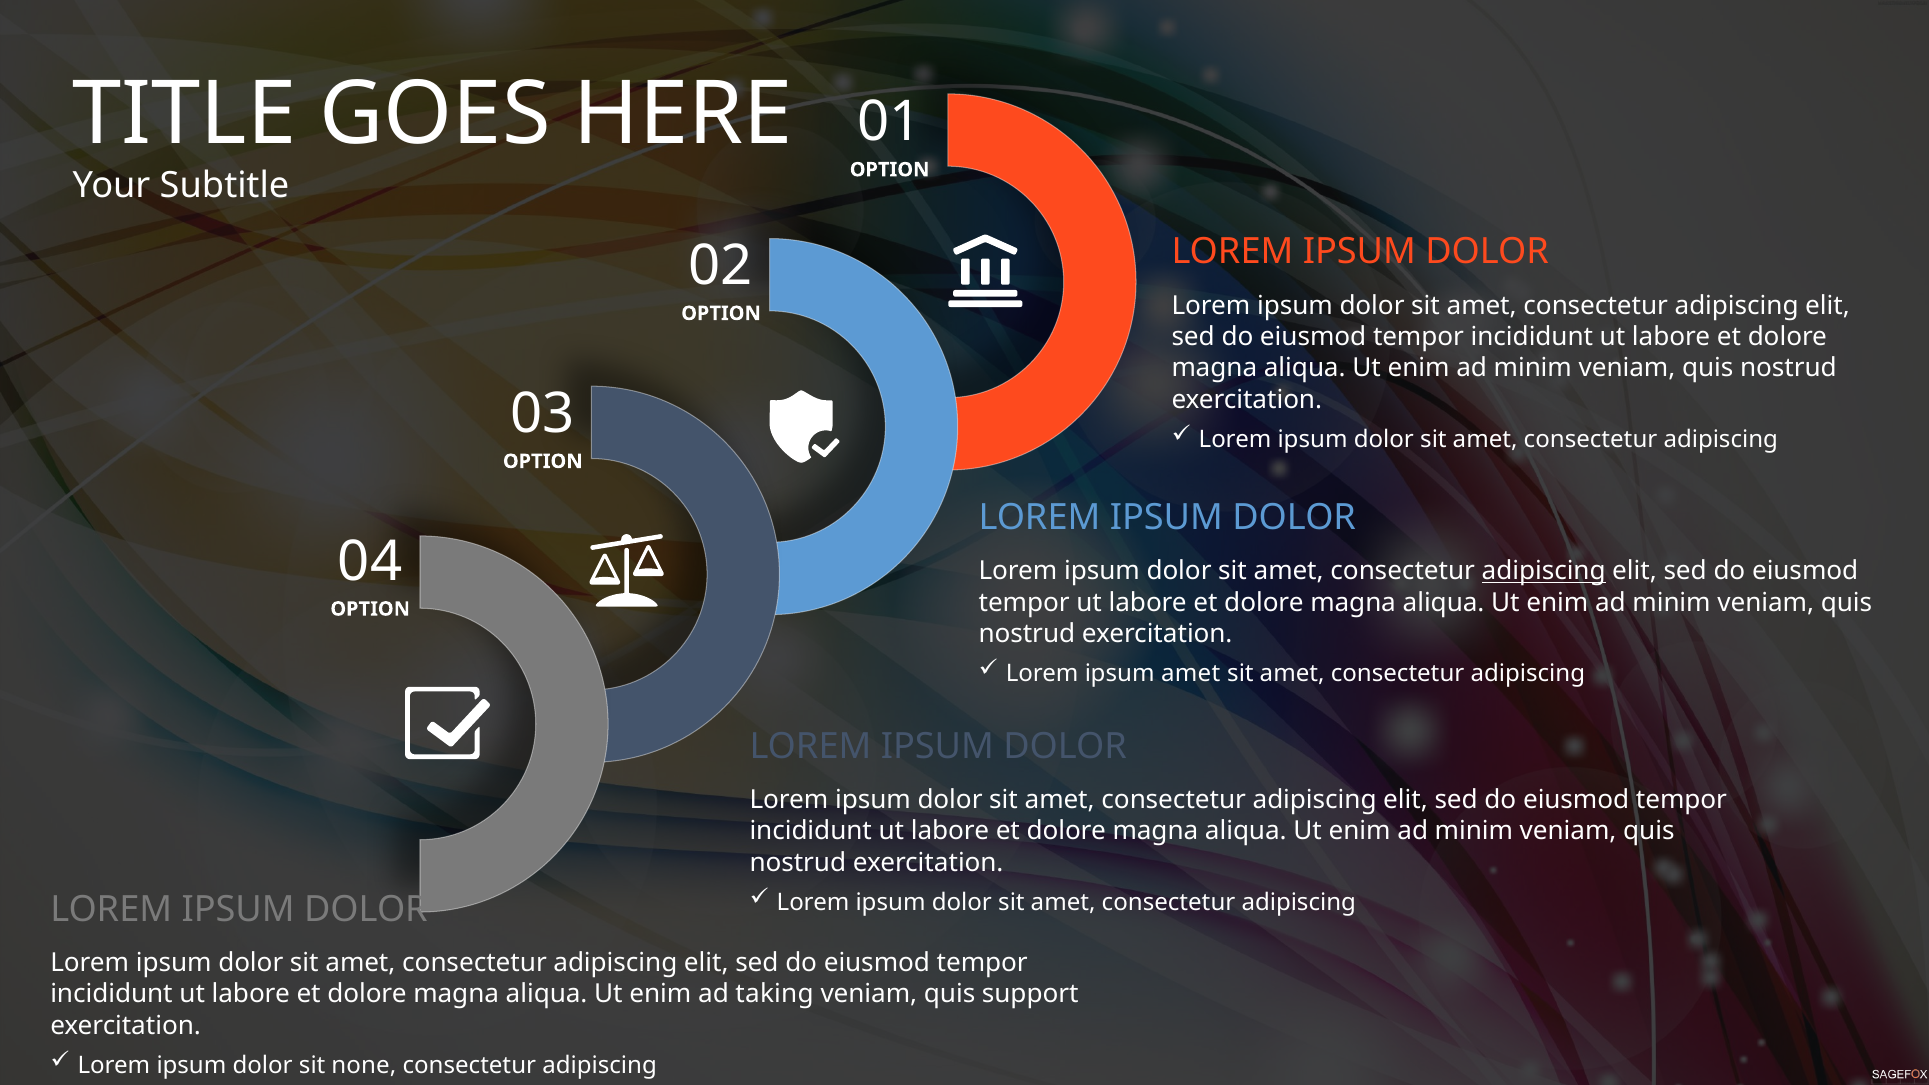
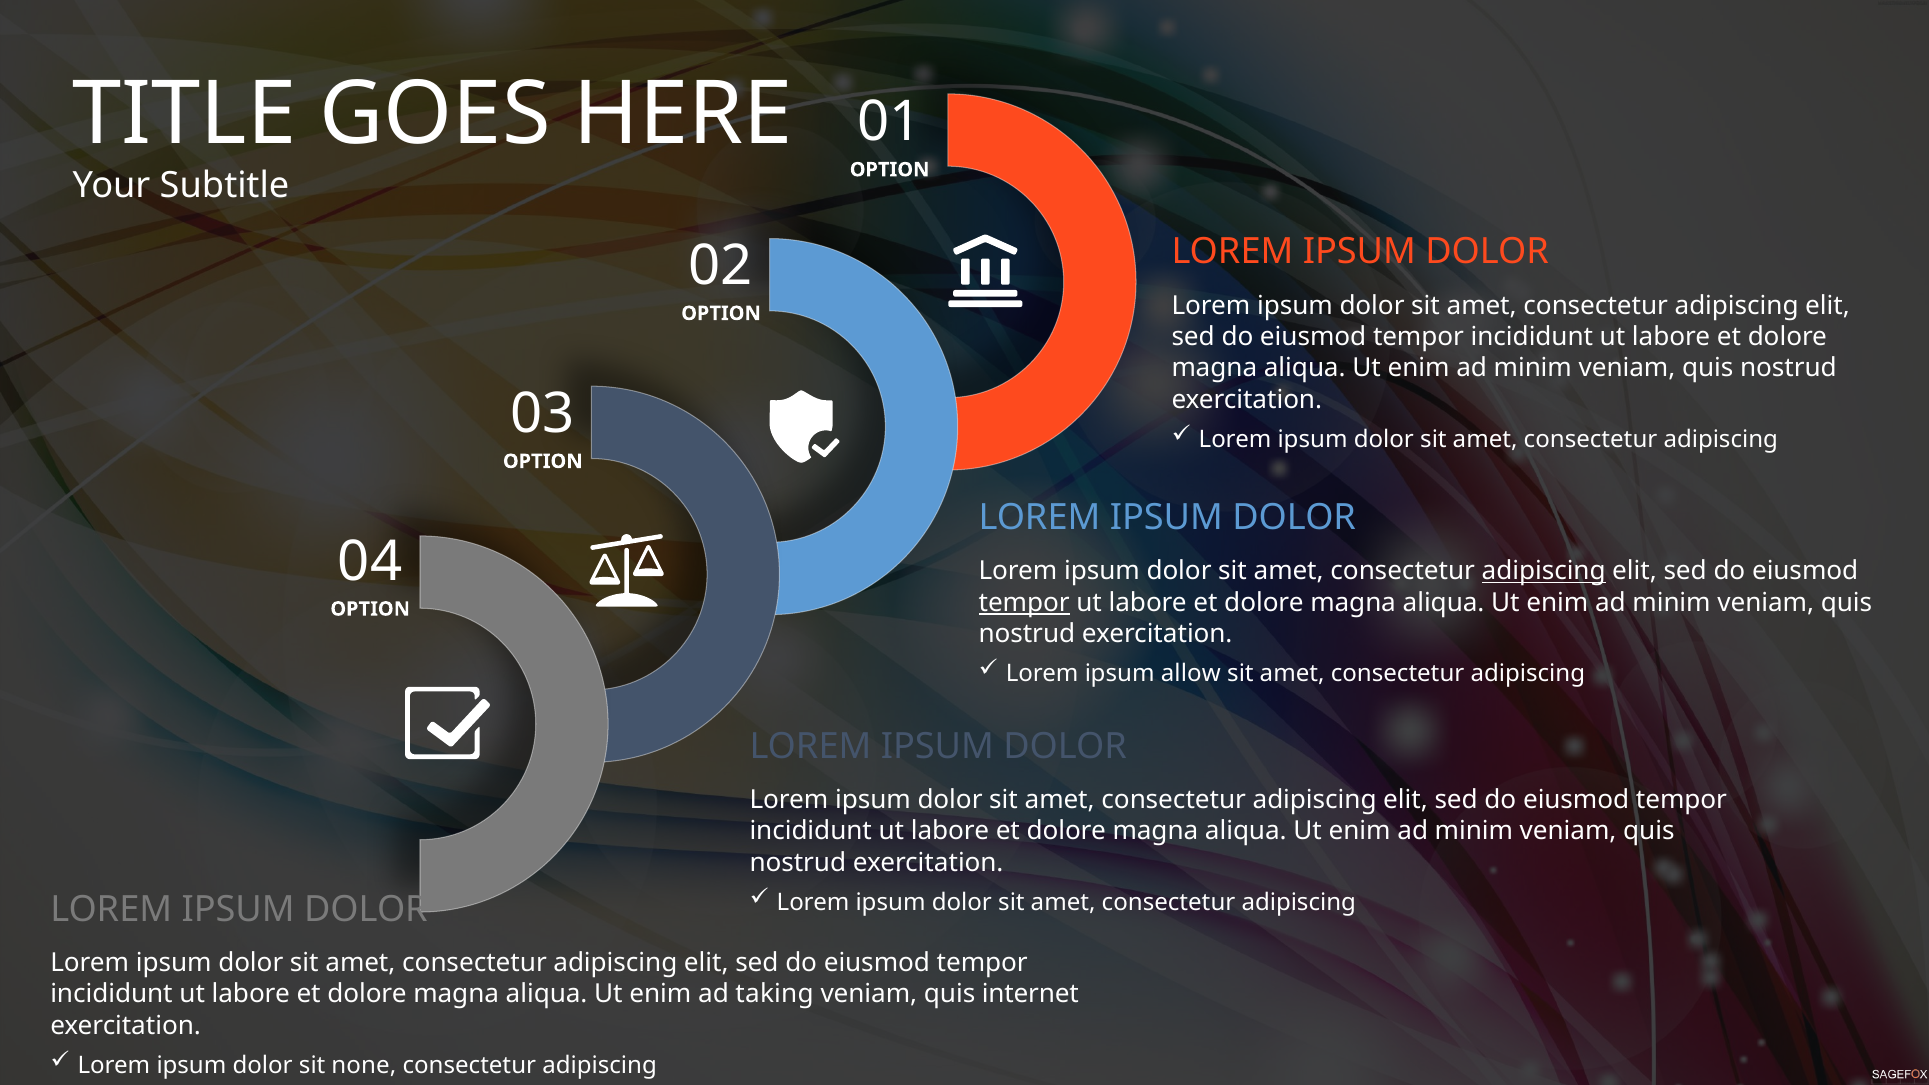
tempor underline: none -> present (1024, 603)
ipsum amet: amet -> allow (1191, 674)
support: support -> internet (1030, 994)
